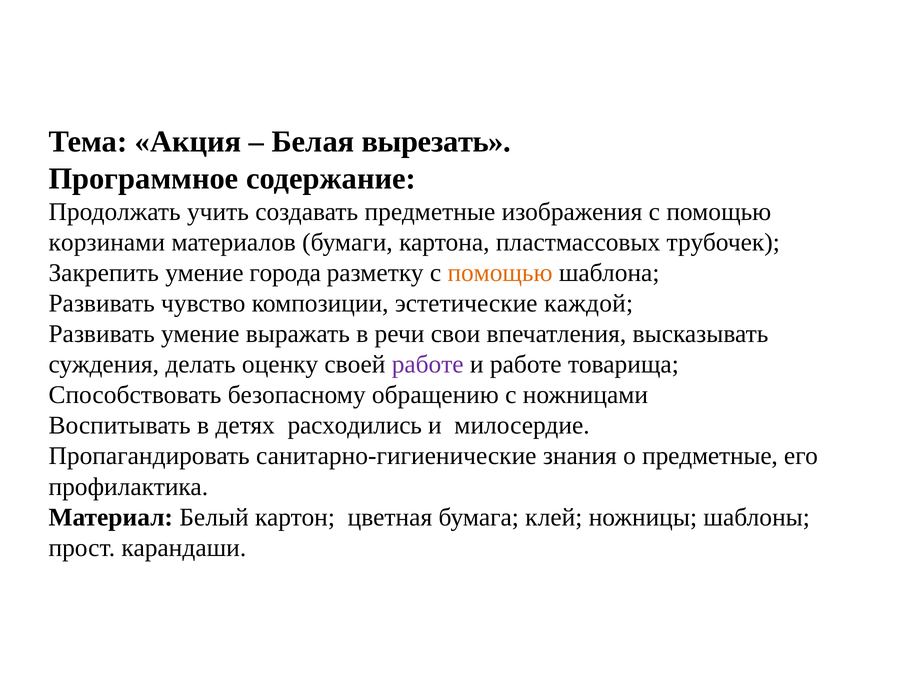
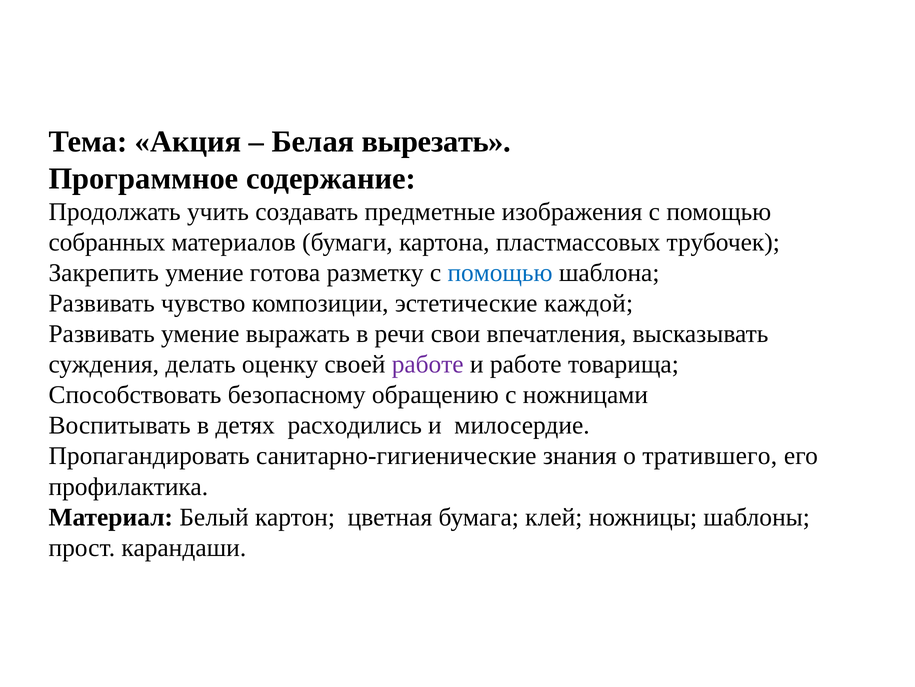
корзинами: корзинами -> собранных (107, 242)
города: города -> готова (285, 272)
помощью colour: orange -> blue (500, 272)
о предметные: предметные -> тратившего (710, 456)
